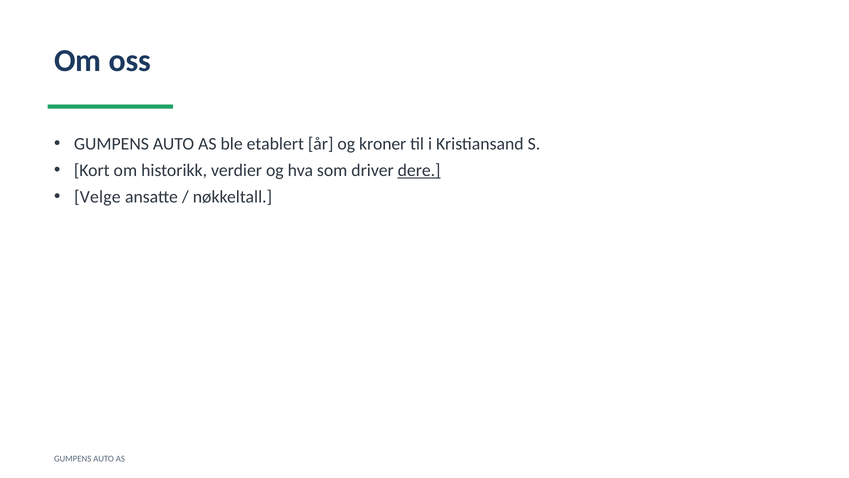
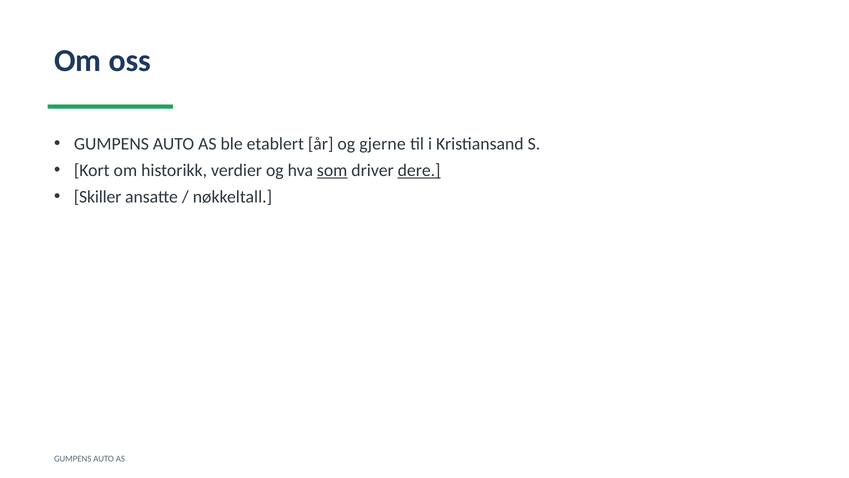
kroner: kroner -> gjerne (383, 144)
som underline: none -> present (332, 170)
Velge: Velge -> Skiller (98, 197)
